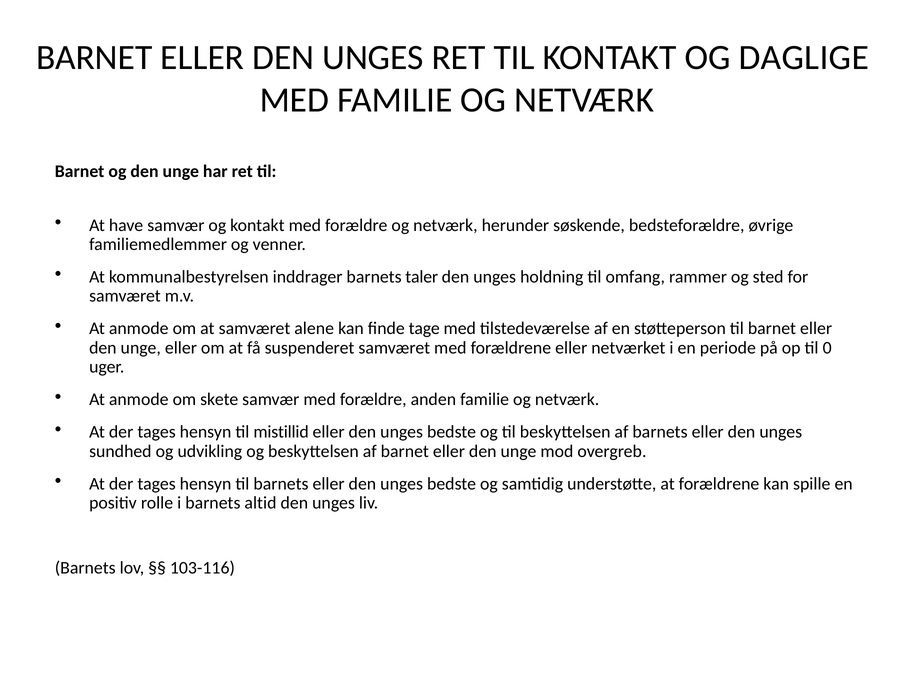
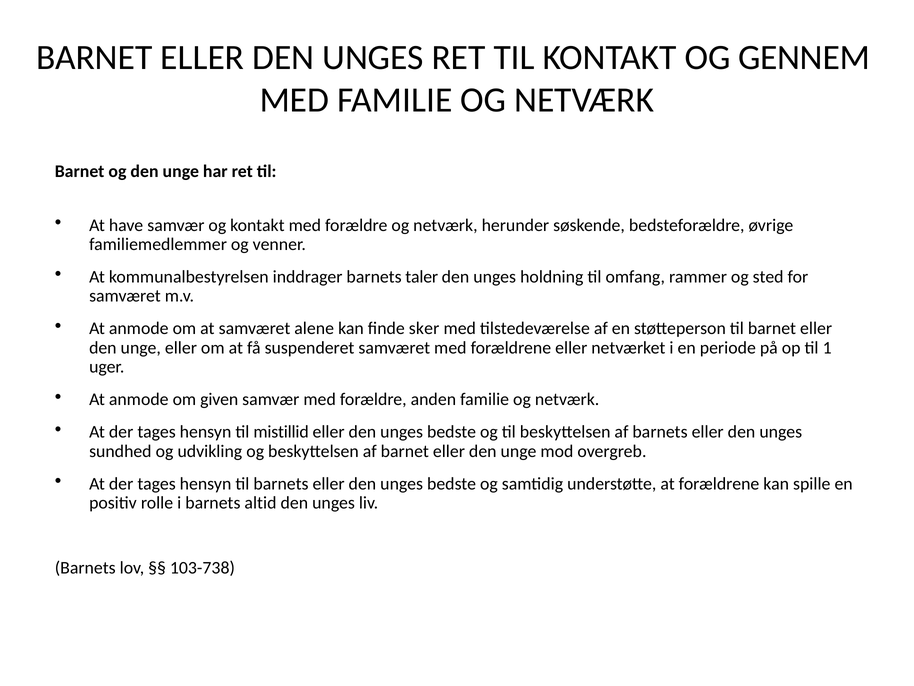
DAGLIGE: DAGLIGE -> GENNEM (804, 57)
tage: tage -> sker (424, 328)
0: 0 -> 1 (827, 348)
skete: skete -> given (219, 399)
103-116: 103-116 -> 103-738 (202, 567)
